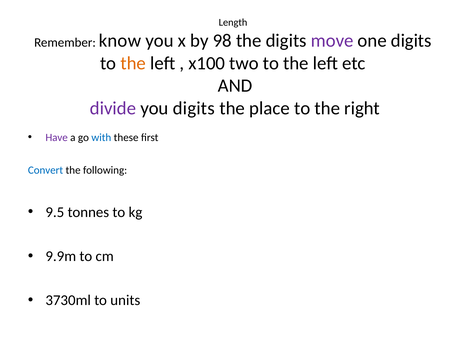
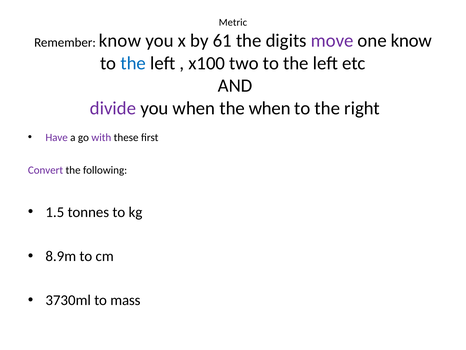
Length: Length -> Metric (233, 23)
98: 98 -> 61 (222, 41)
one digits: digits -> know (411, 41)
the colour: orange -> blue (133, 63)
you digits: digits -> when (194, 108)
the place: place -> when (270, 108)
with colour: blue -> purple (101, 137)
Convert colour: blue -> purple (46, 170)
9.5: 9.5 -> 1.5 (55, 212)
9.9m: 9.9m -> 8.9m (61, 256)
units: units -> mass (125, 300)
